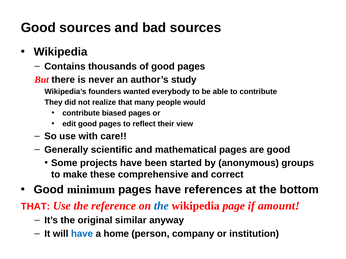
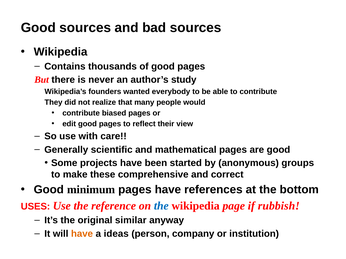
THAT: THAT -> USES (35, 207)
amount: amount -> rubbish (279, 206)
have colour: blue -> orange (82, 234)
home: home -> ideas (116, 234)
